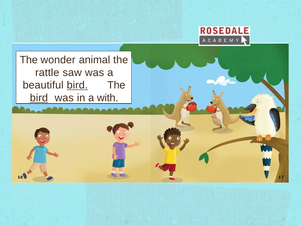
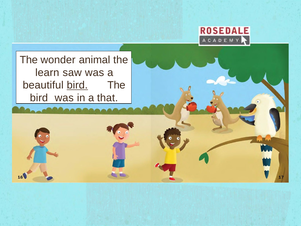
rattle: rattle -> learn (47, 72)
bird underline: present -> none (39, 98)
with: with -> that (108, 98)
